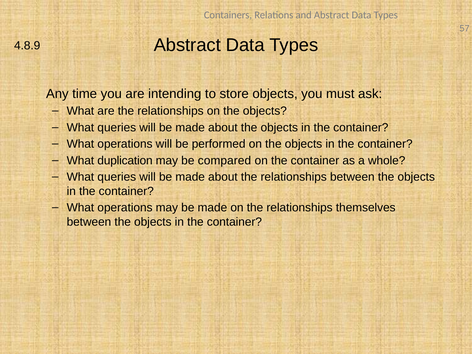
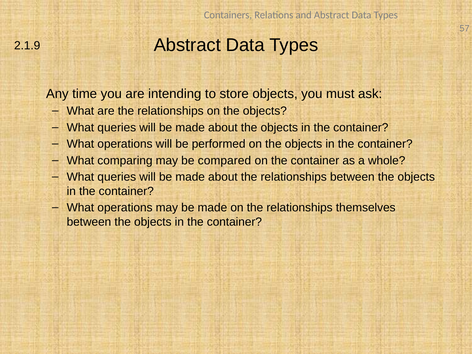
4.8.9: 4.8.9 -> 2.1.9 (27, 45)
duplication: duplication -> comparing (125, 161)
